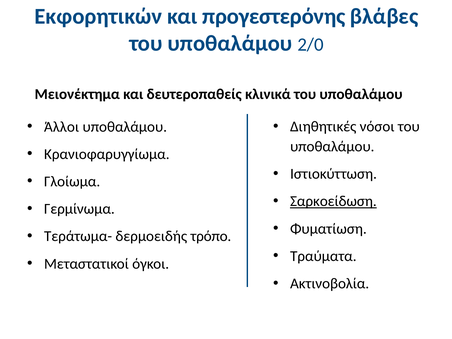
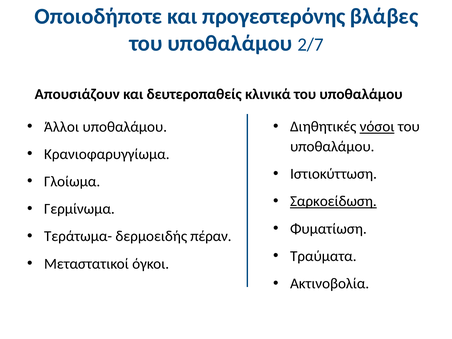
Εκφορητικών: Εκφορητικών -> Οποιοδήποτε (98, 16)
2/0: 2/0 -> 2/7 (311, 45)
Μειονέκτημα: Μειονέκτημα -> Απουσιάζουν (77, 94)
νόσοι underline: none -> present (377, 127)
τρόπο: τρόπο -> πέραν (211, 236)
